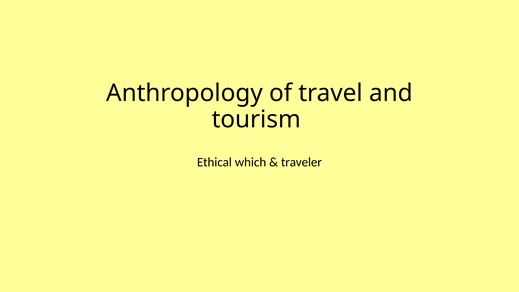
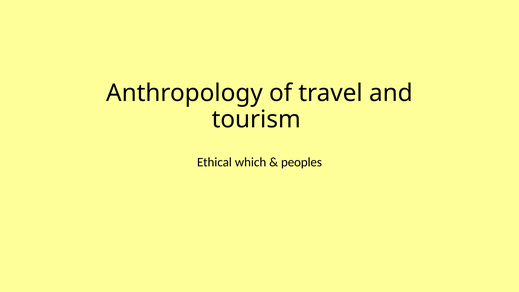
traveler: traveler -> peoples (301, 162)
